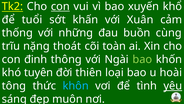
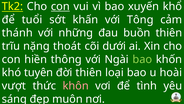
Xuân: Xuân -> Tông (140, 20)
thống: thống -> thánh (17, 33)
buồn cùng: cùng -> thiên (169, 33)
toàn: toàn -> dưới (114, 46)
đinh: đinh -> hiền (36, 59)
tông: tông -> vượt (14, 85)
khôn colour: light blue -> pink (76, 85)
yêu underline: present -> none (173, 85)
